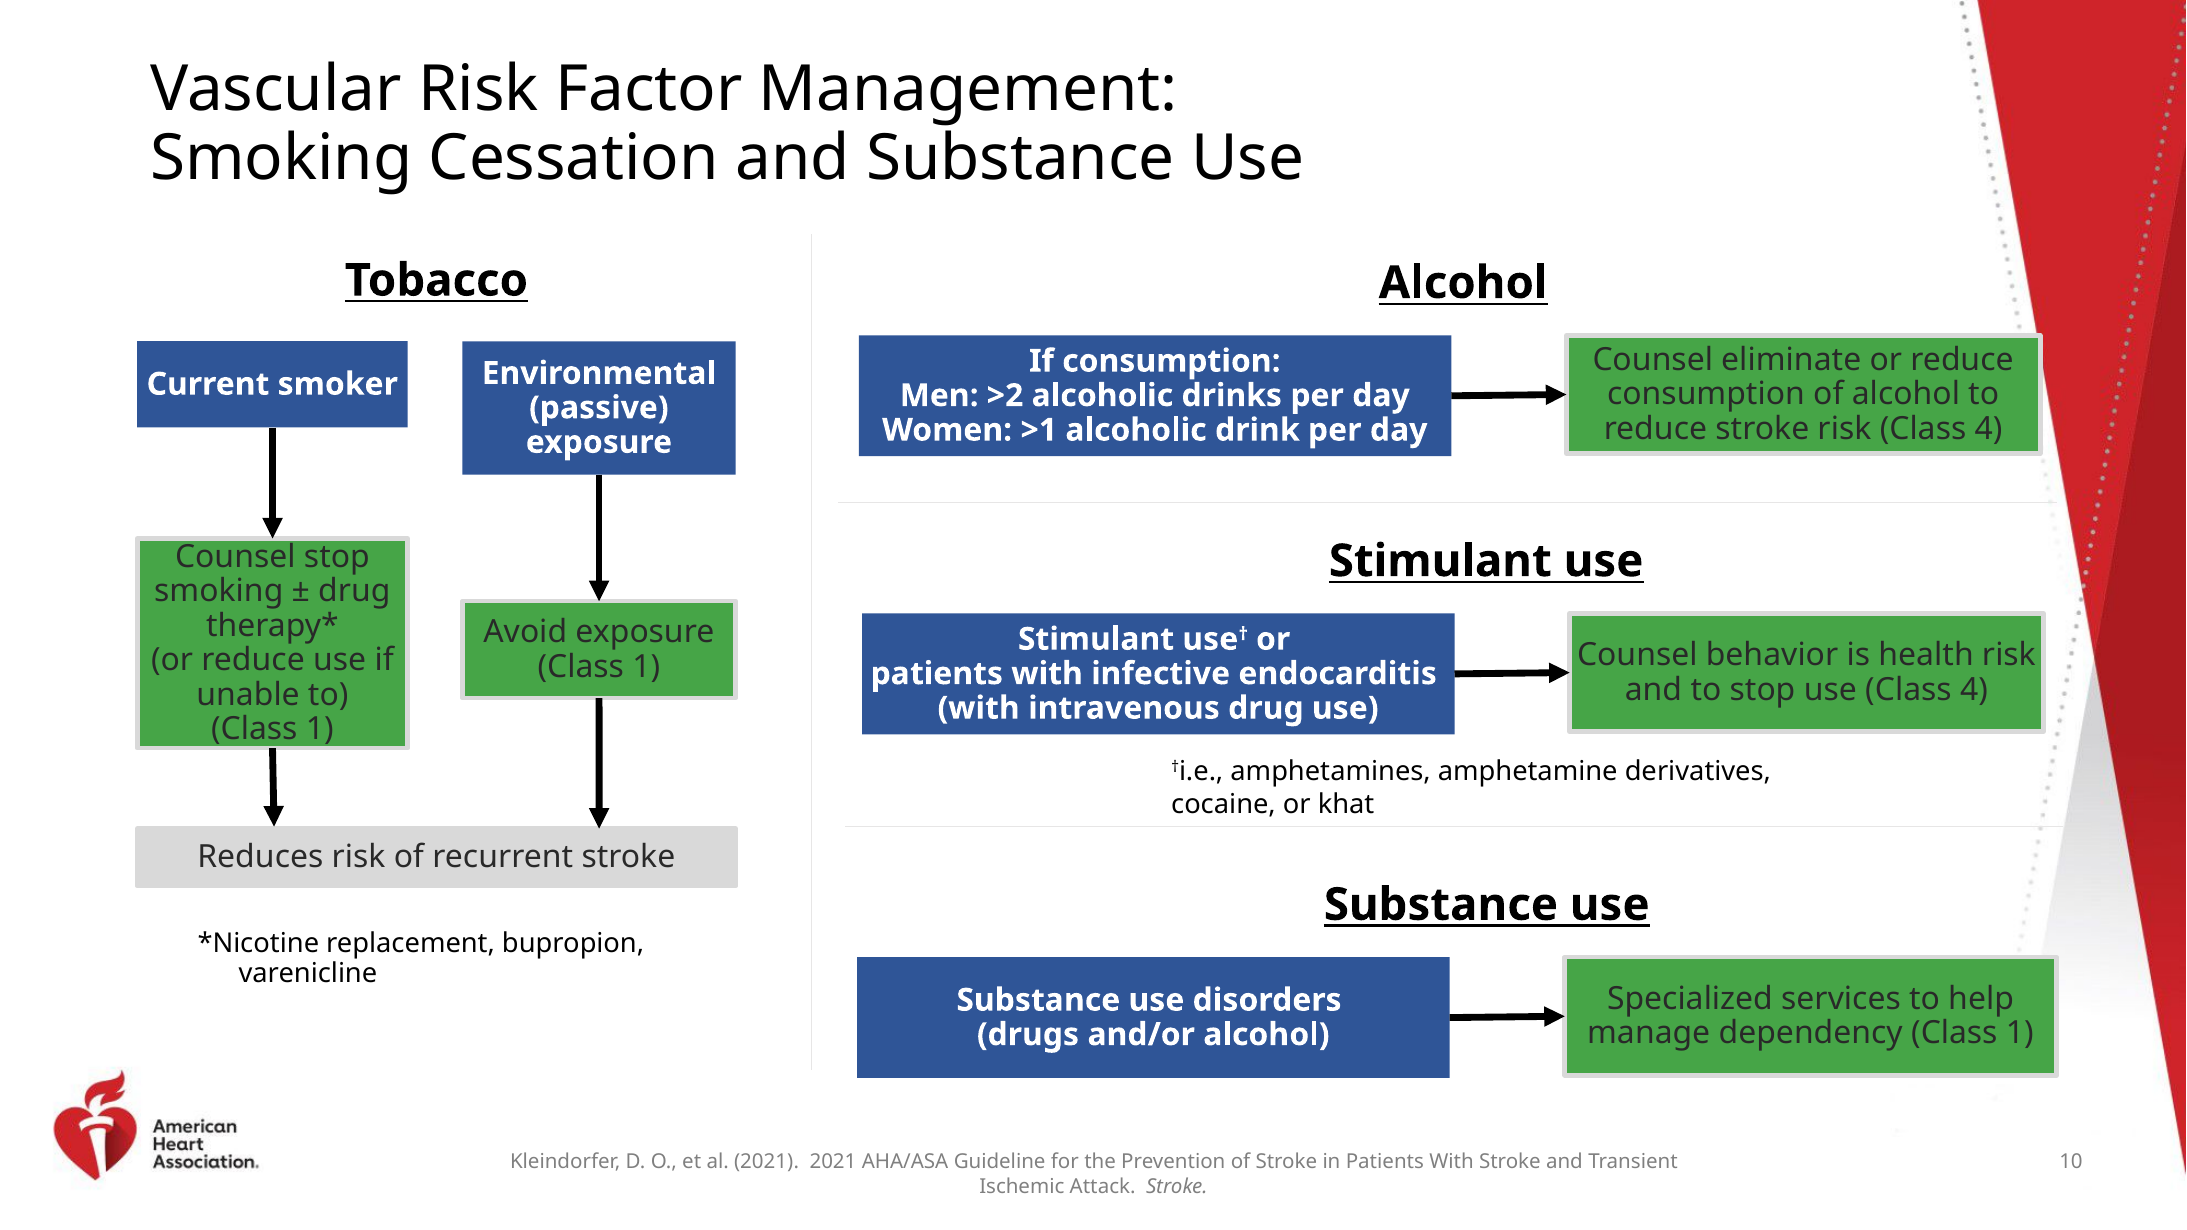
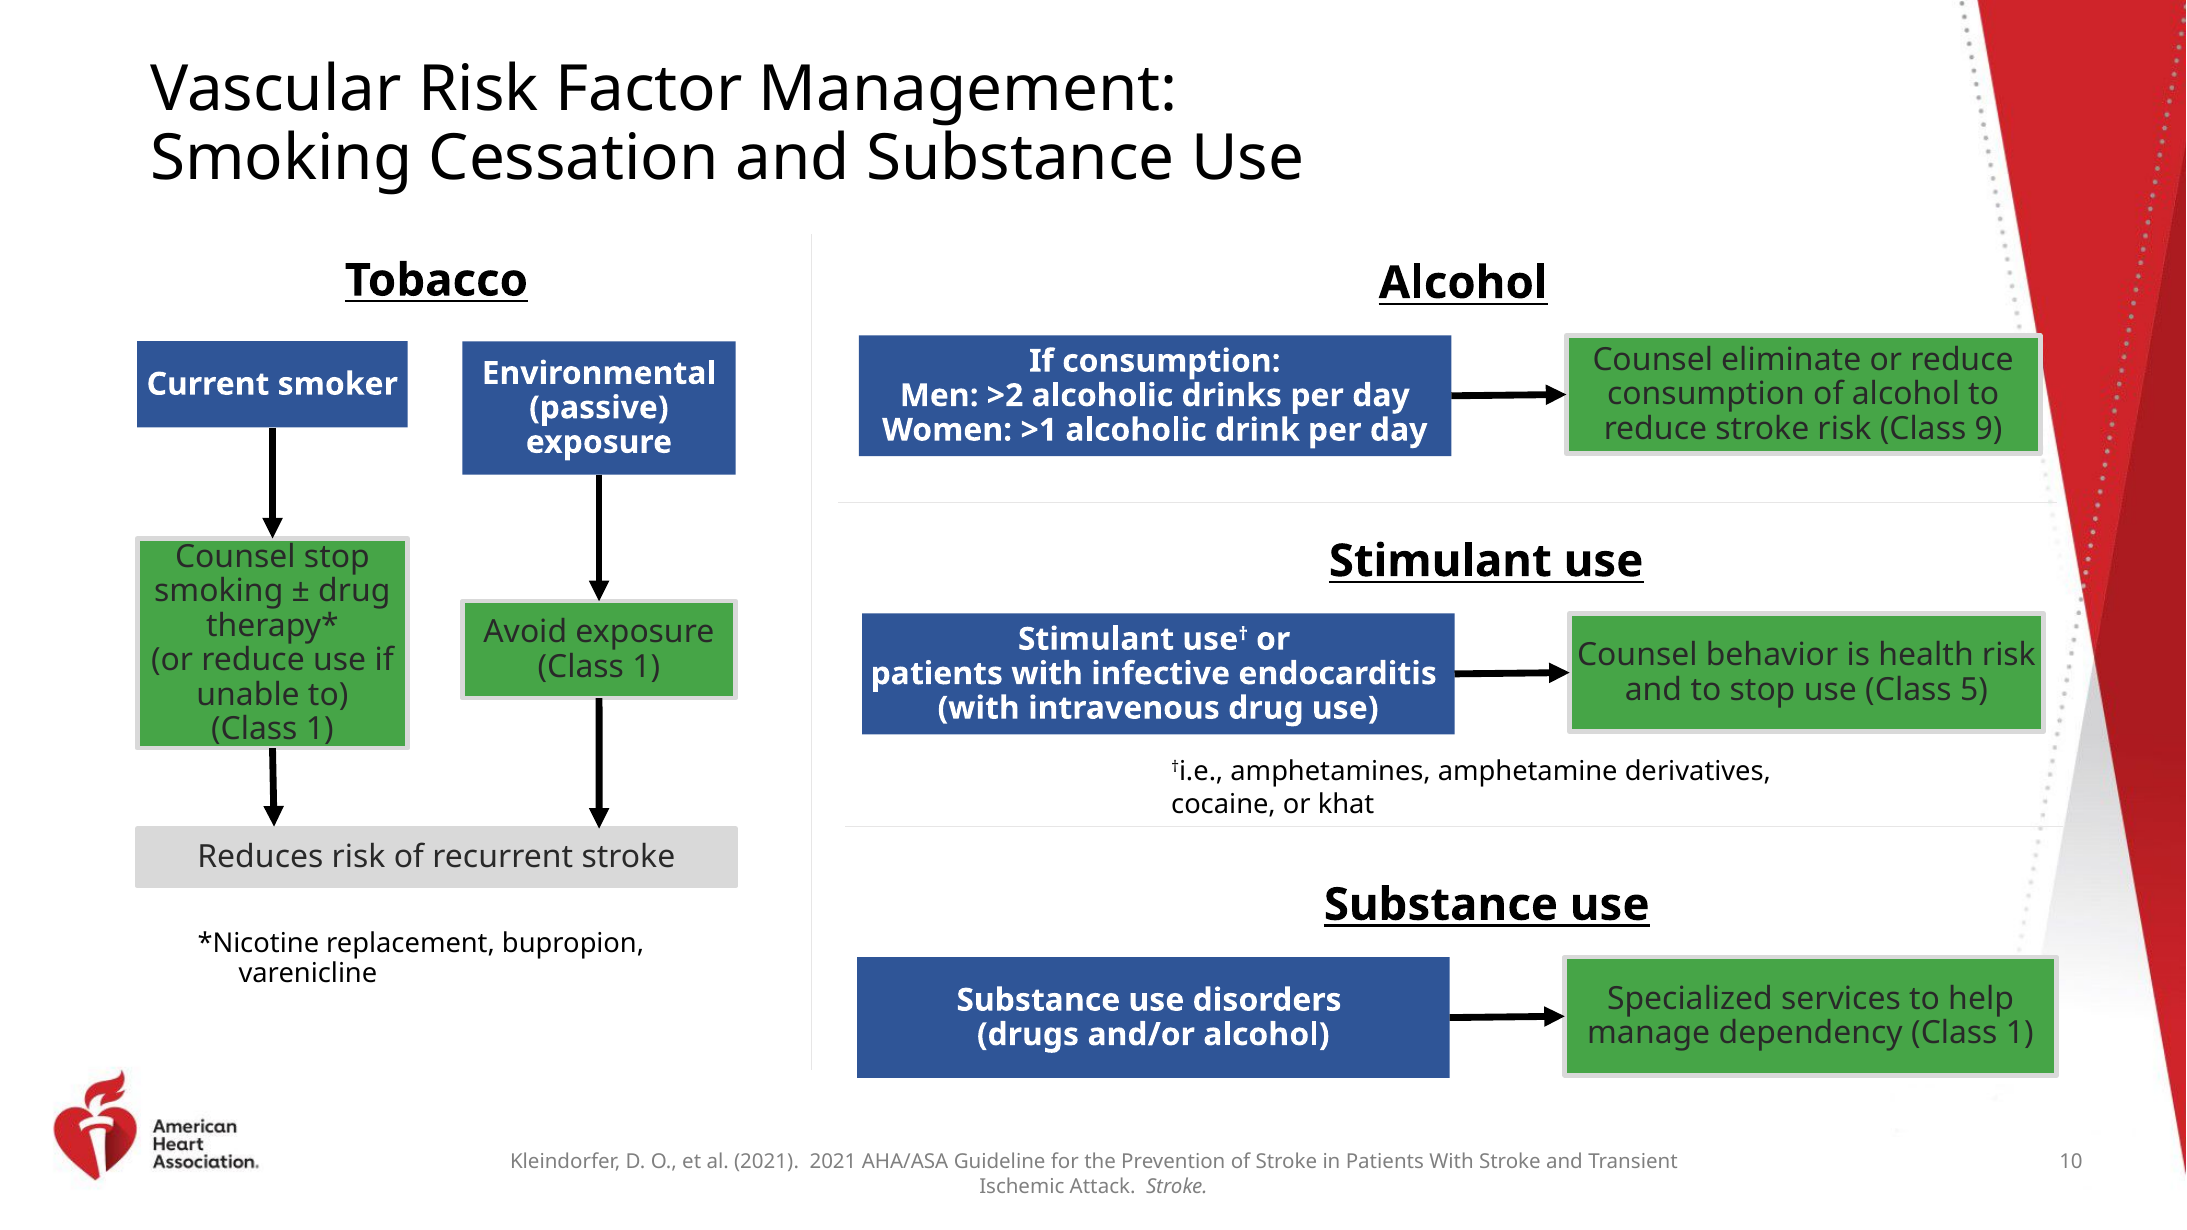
risk Class 4: 4 -> 9 (1988, 429)
use Class 4: 4 -> 5 (1974, 690)
